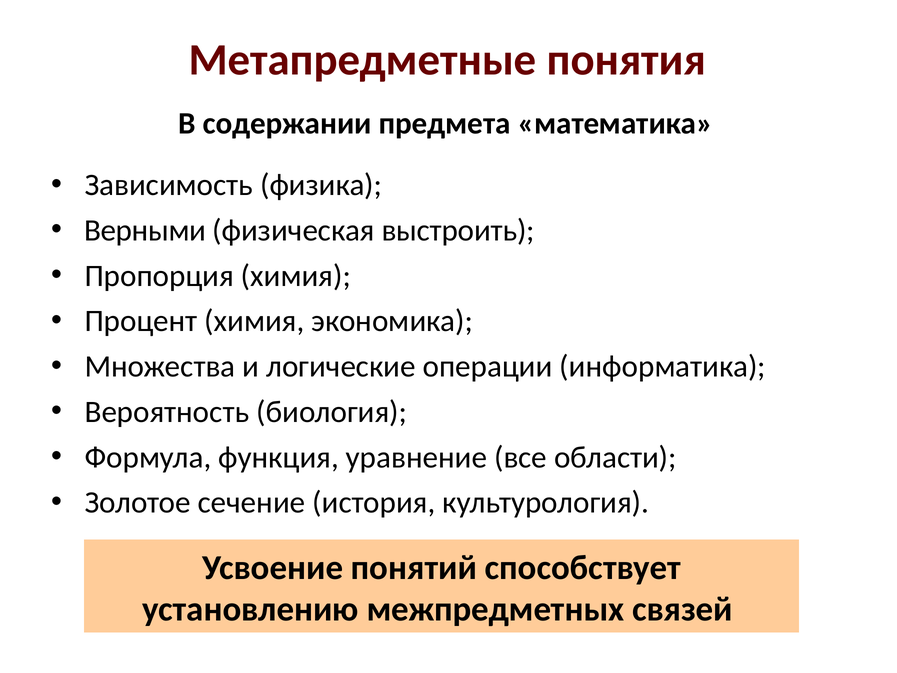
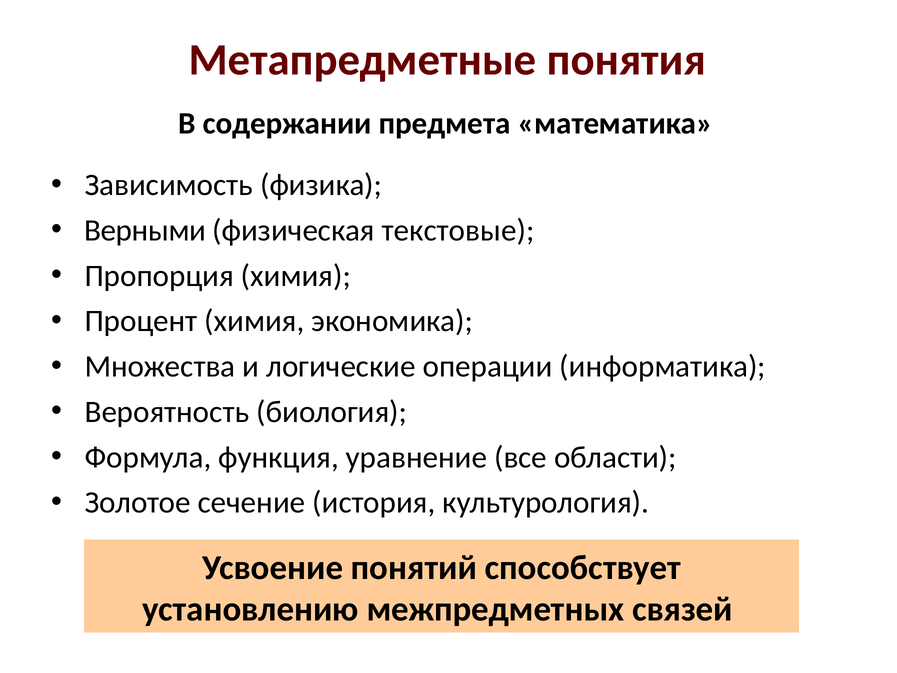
выстроить: выстроить -> текстовые (458, 230)
